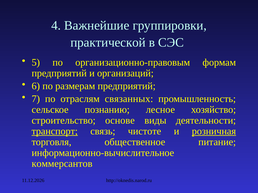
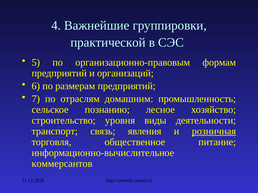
связанных: связанных -> домашним (129, 99)
основе: основе -> уровня (120, 121)
транспорт underline: present -> none (55, 132)
чистоте: чистоте -> явления (145, 132)
